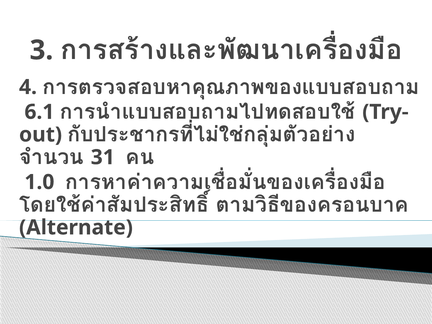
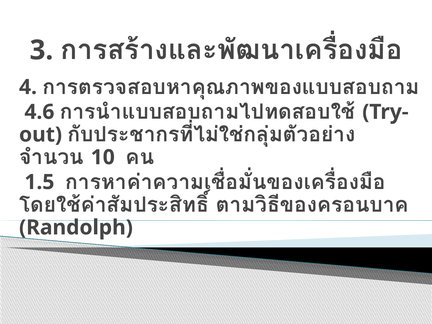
6.1: 6.1 -> 4.6 (39, 112)
31: 31 -> 10 (103, 157)
1.0: 1.0 -> 1.5 (39, 182)
Alternate: Alternate -> Randolph (76, 227)
